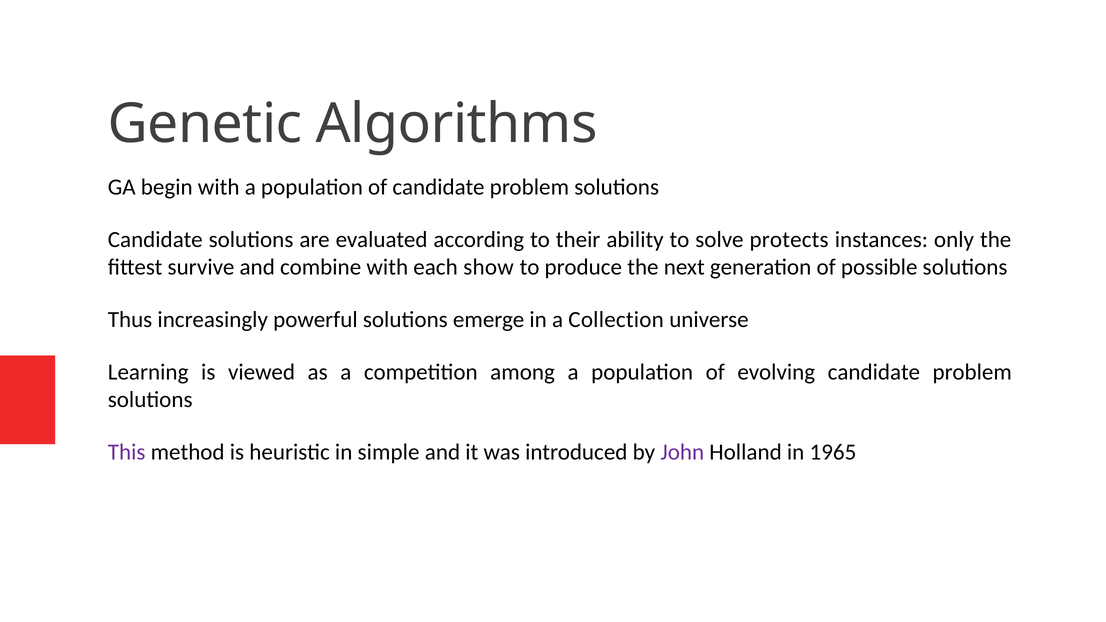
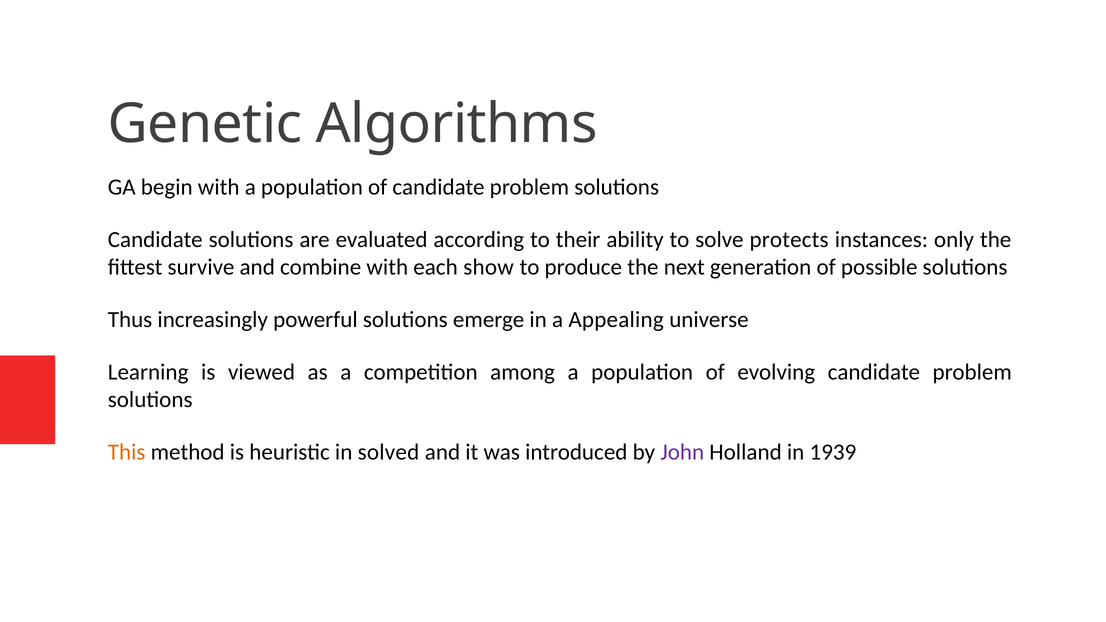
Collection: Collection -> Appealing (616, 320)
This colour: purple -> orange (127, 452)
simple: simple -> solved (388, 452)
1965: 1965 -> 1939 (833, 452)
